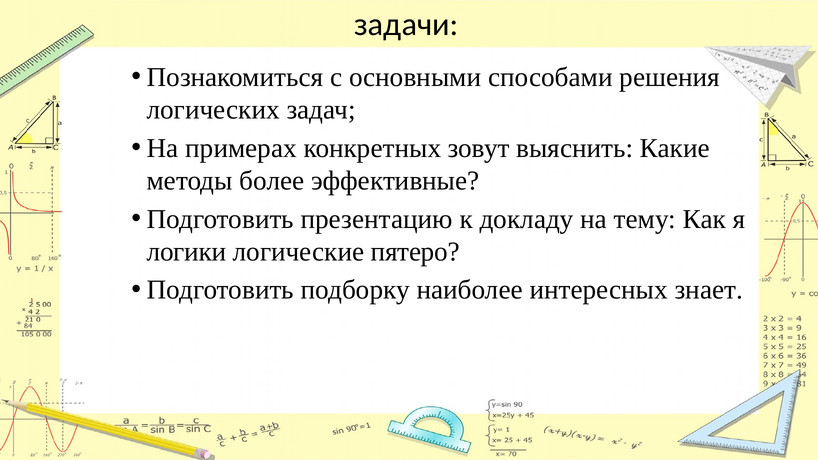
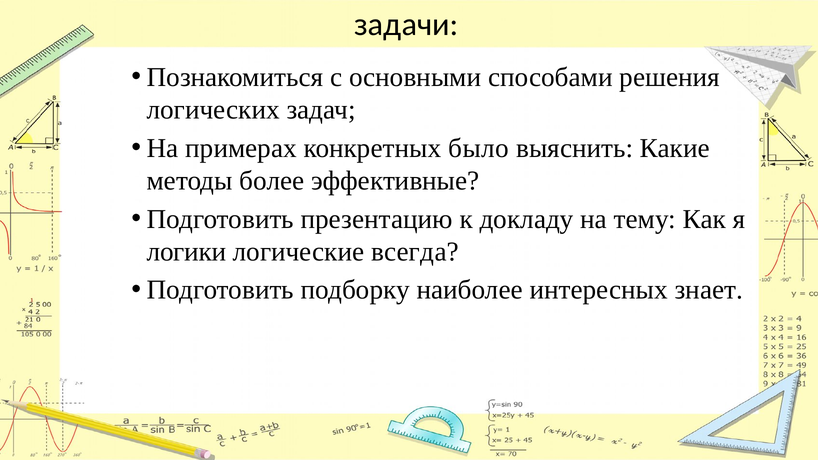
зовут: зовут -> было (479, 148)
пятеро: пятеро -> всегда (415, 252)
